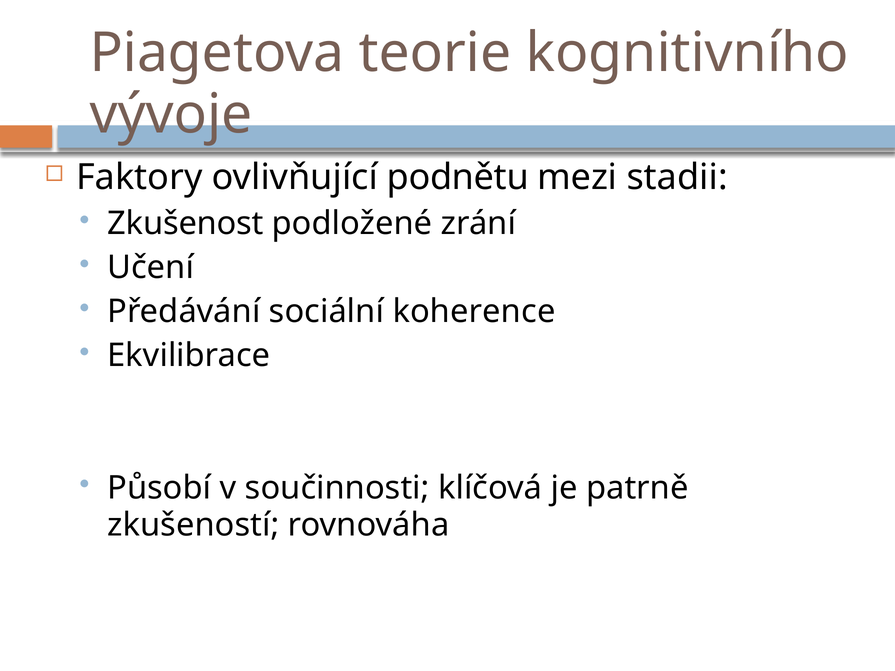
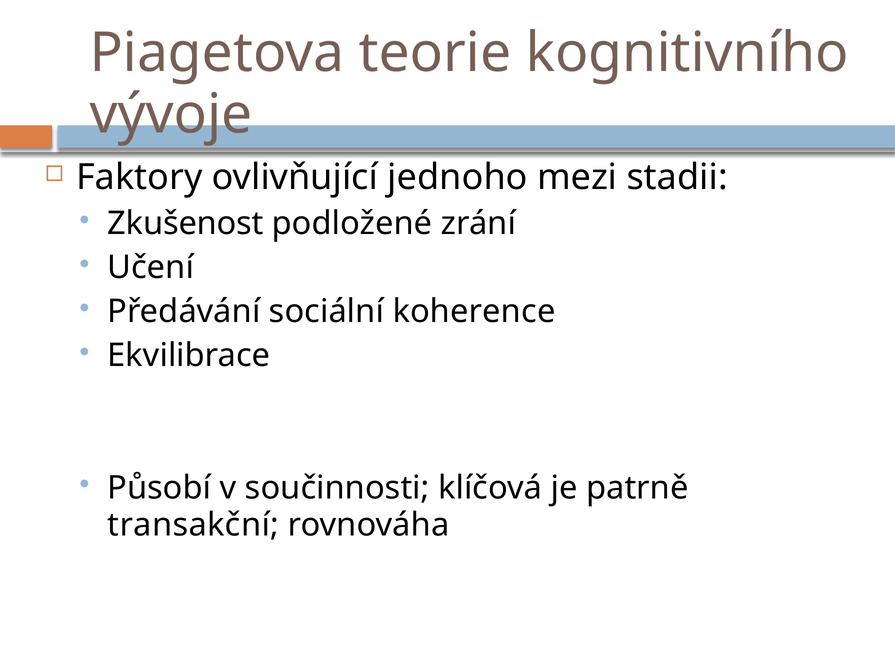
podnětu: podnětu -> jednoho (458, 178)
zkušeností: zkušeností -> transakční (193, 525)
